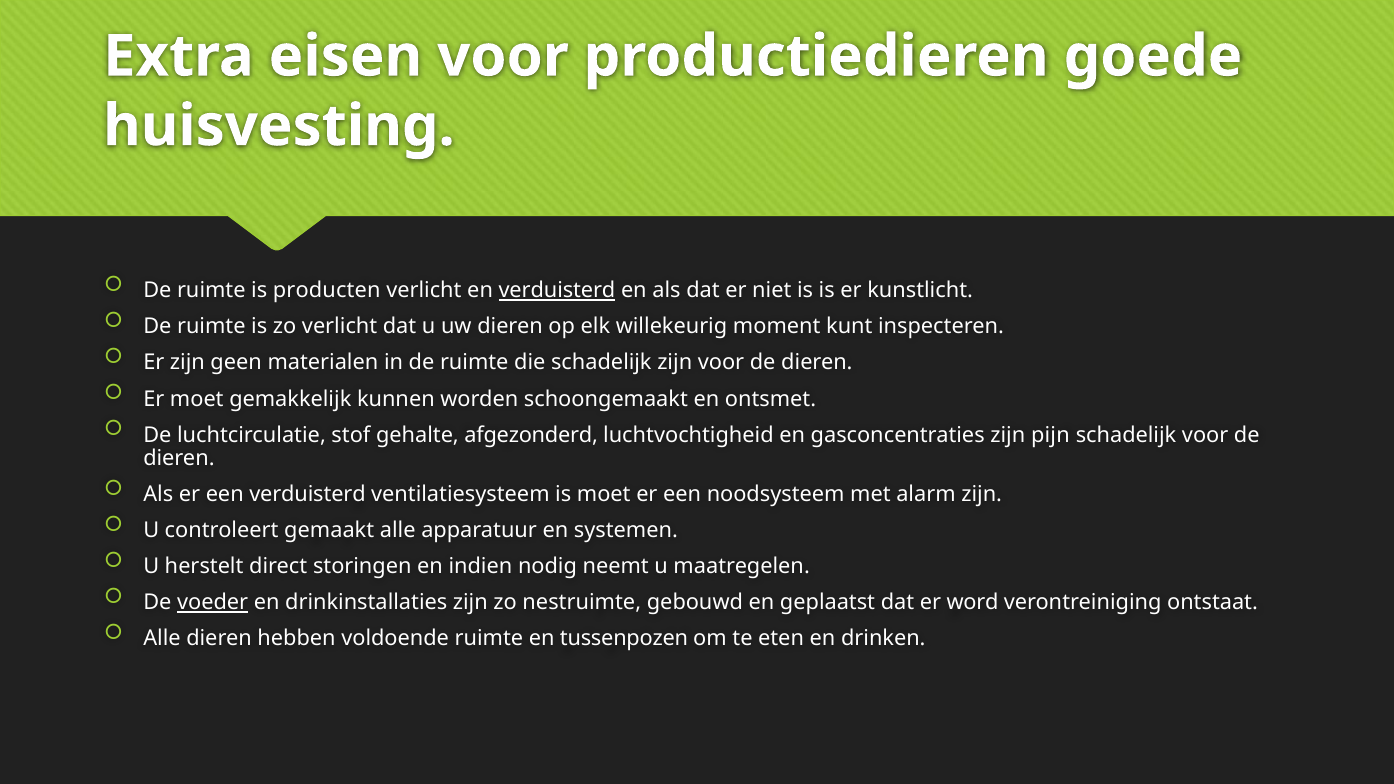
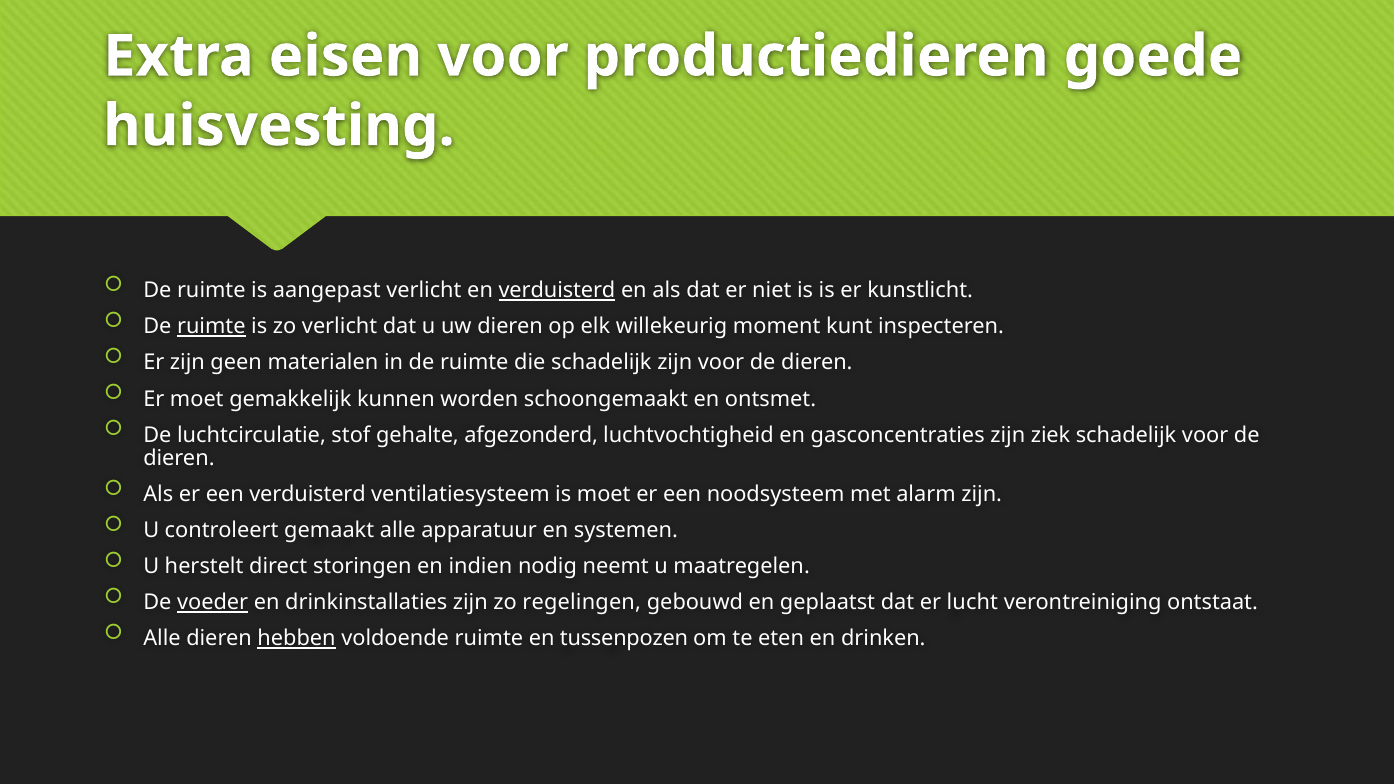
producten: producten -> aangepast (327, 291)
ruimte underline: none -> present (211, 327)
pijn: pijn -> ziek (1051, 435)
nestruimte: nestruimte -> regelingen (582, 603)
word: word -> lucht (972, 603)
hebben underline: none -> present (297, 639)
